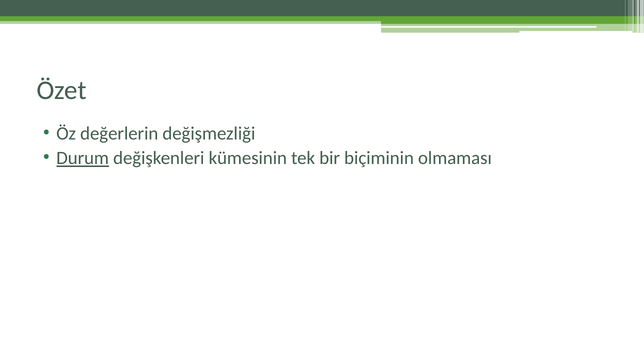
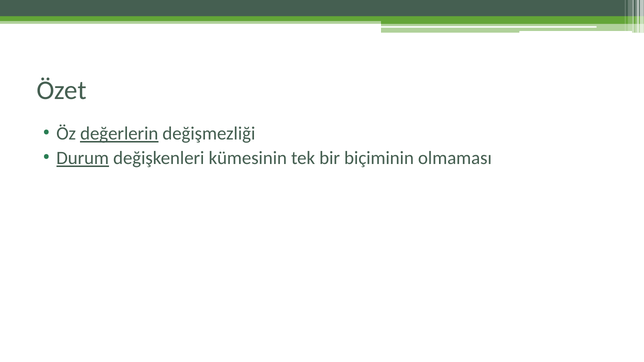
değerlerin underline: none -> present (119, 134)
